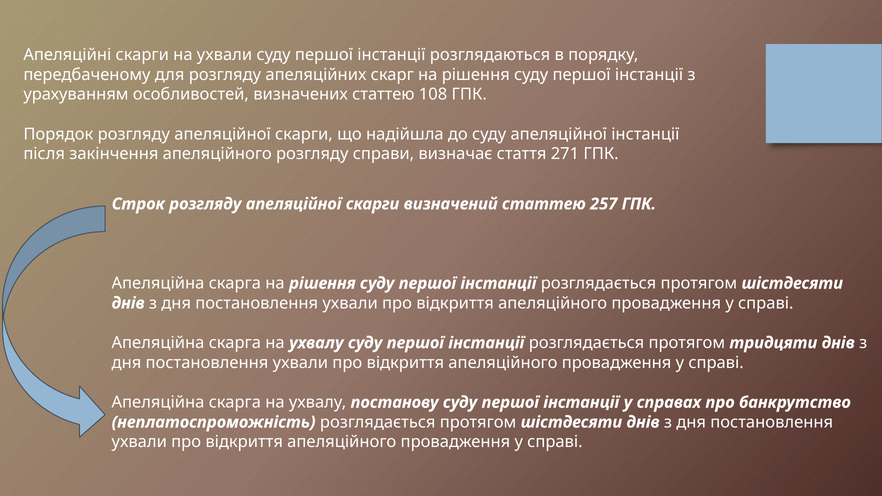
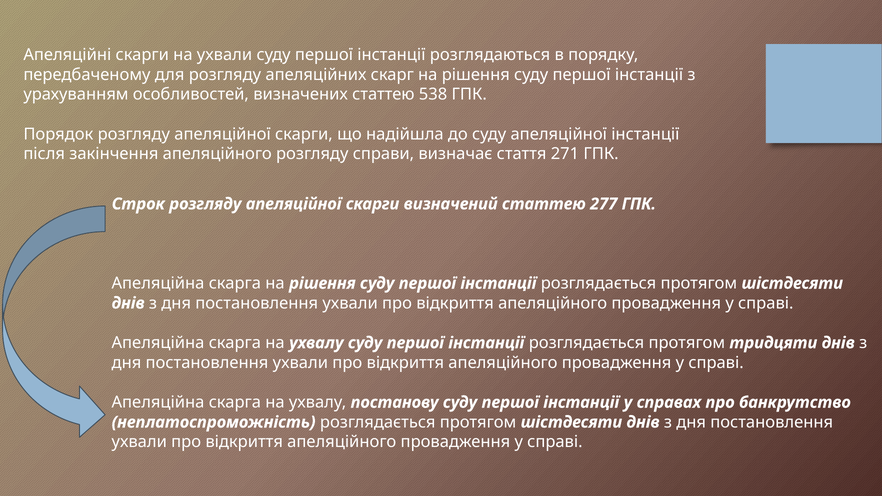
108: 108 -> 538 (433, 94)
257: 257 -> 277 (604, 204)
